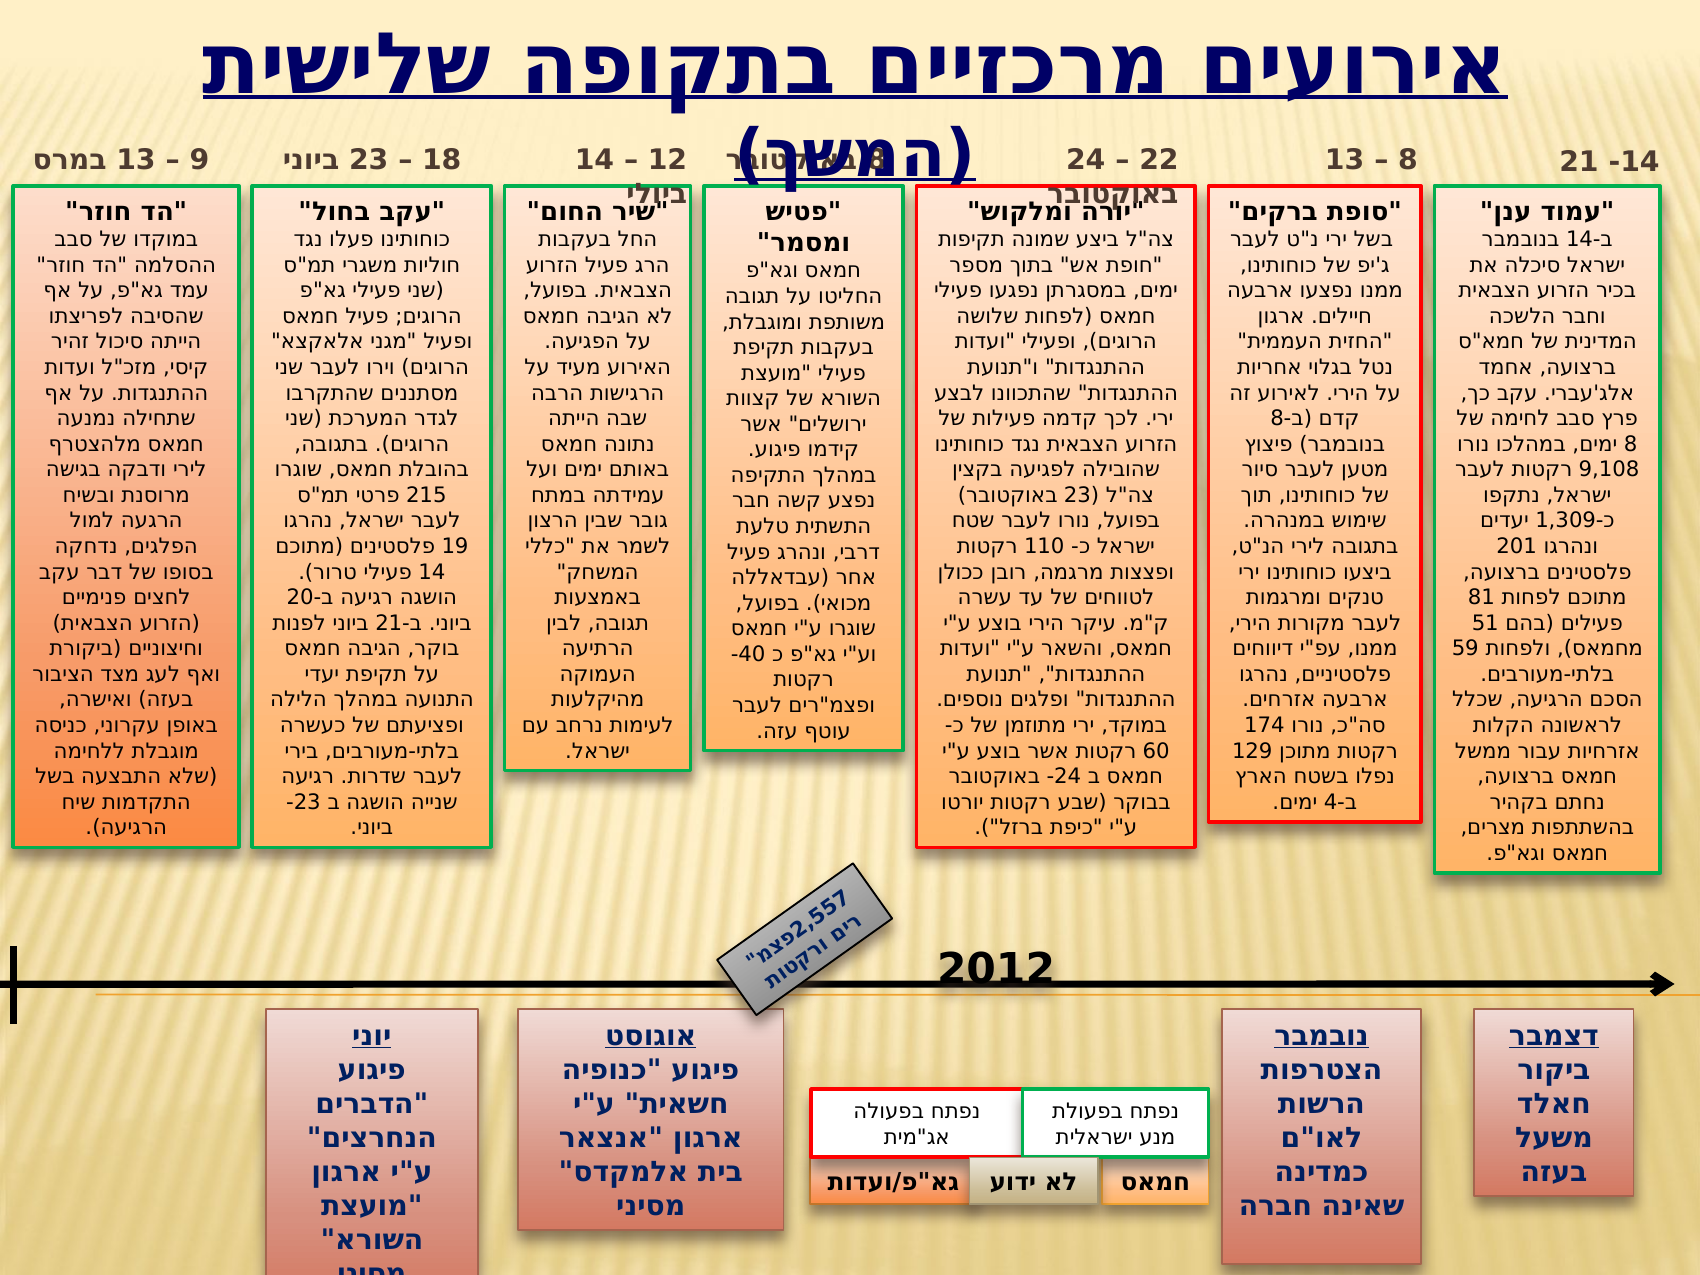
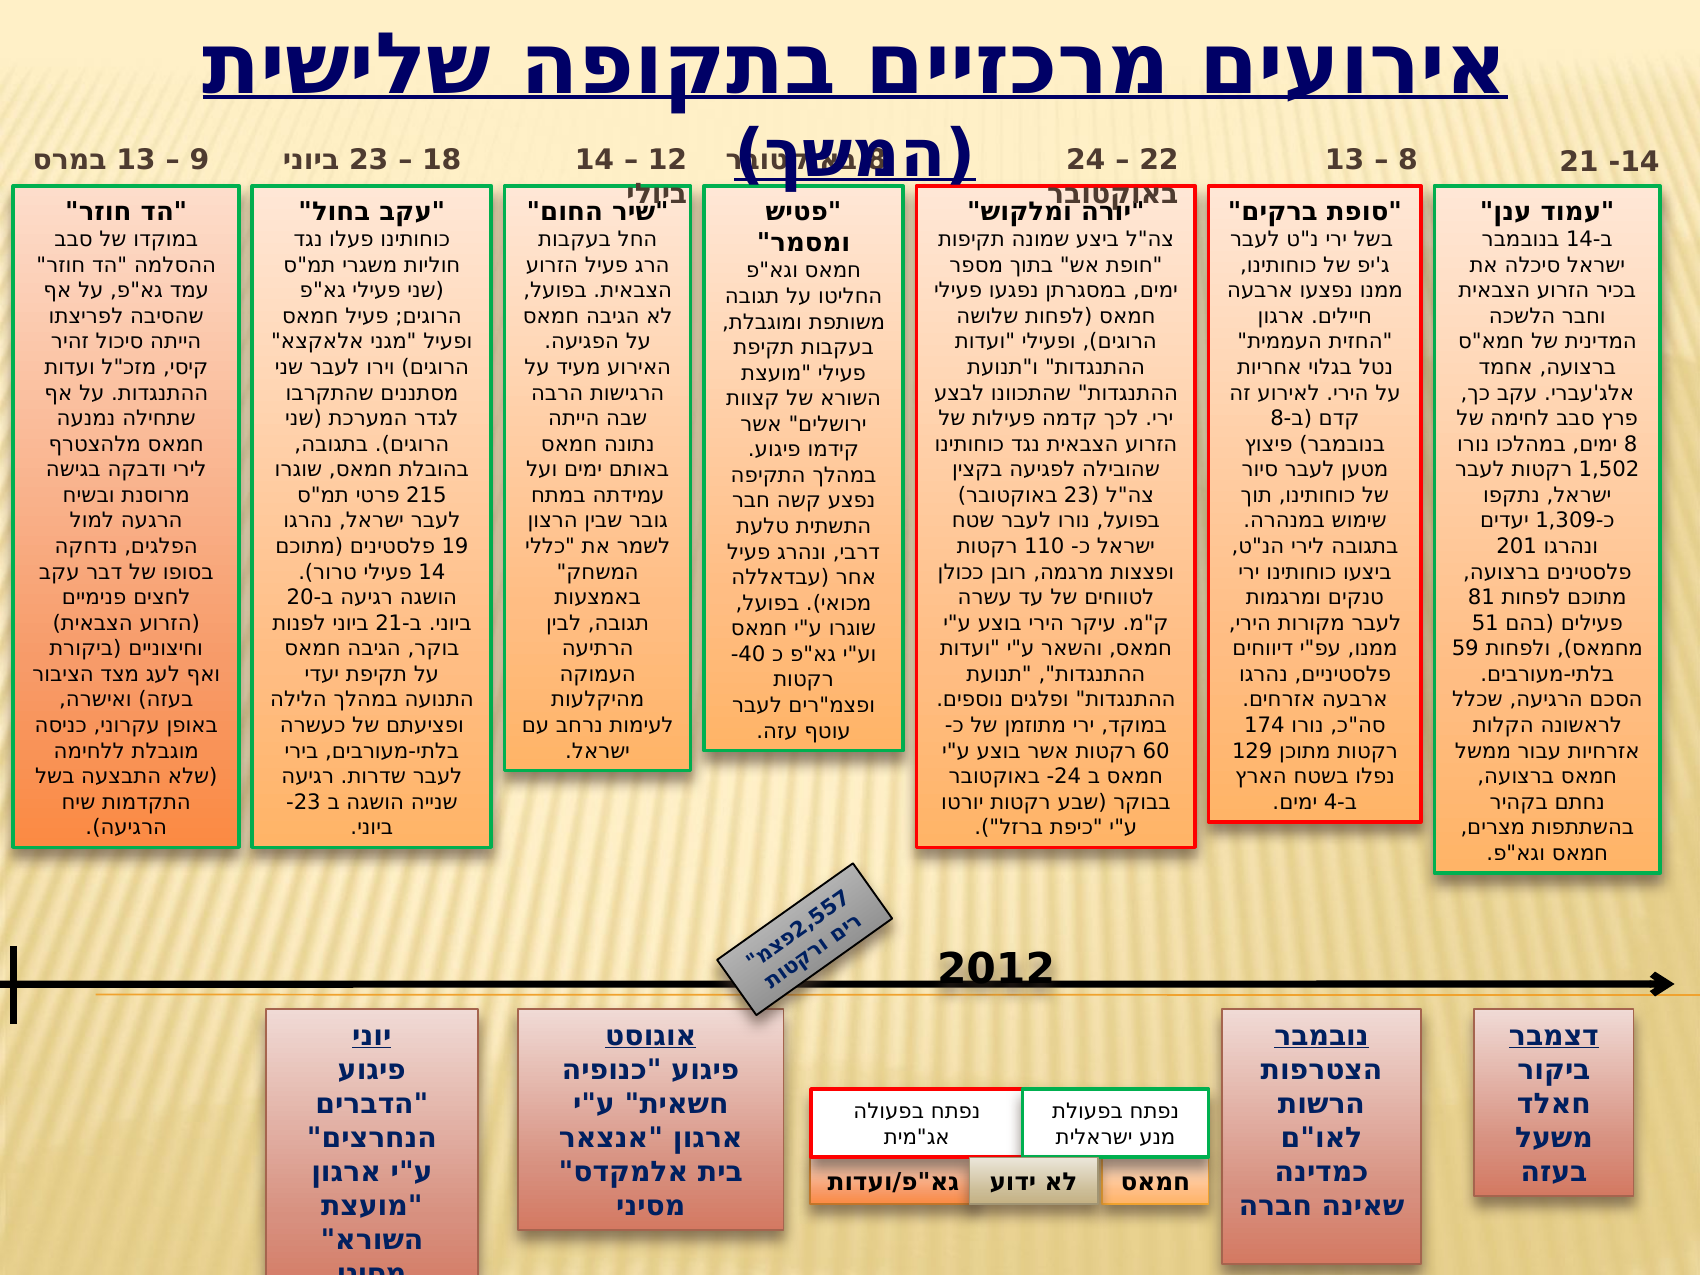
9,108: 9,108 -> 1,502 (1609, 470)
